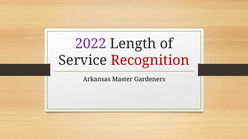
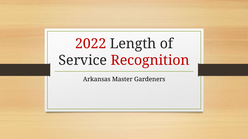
2022 colour: purple -> red (91, 44)
